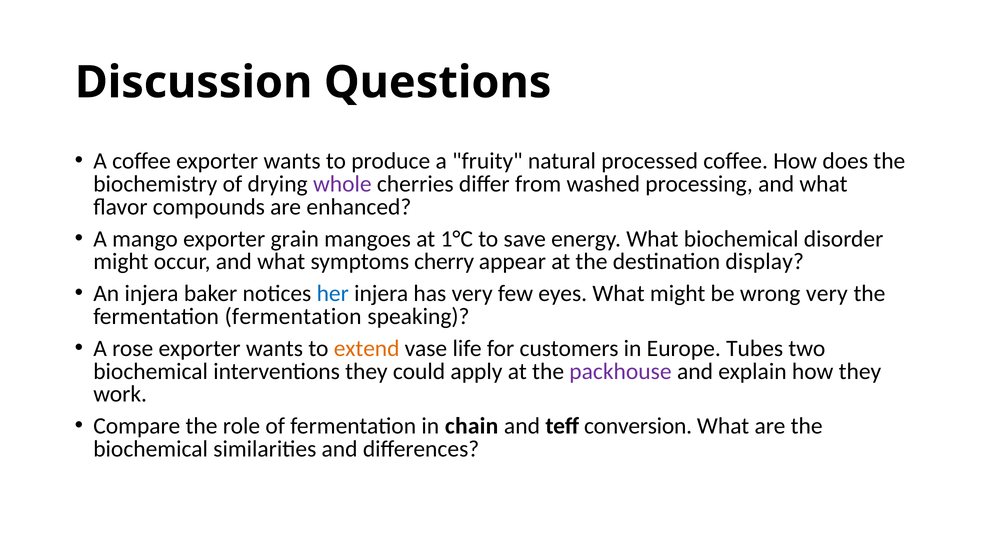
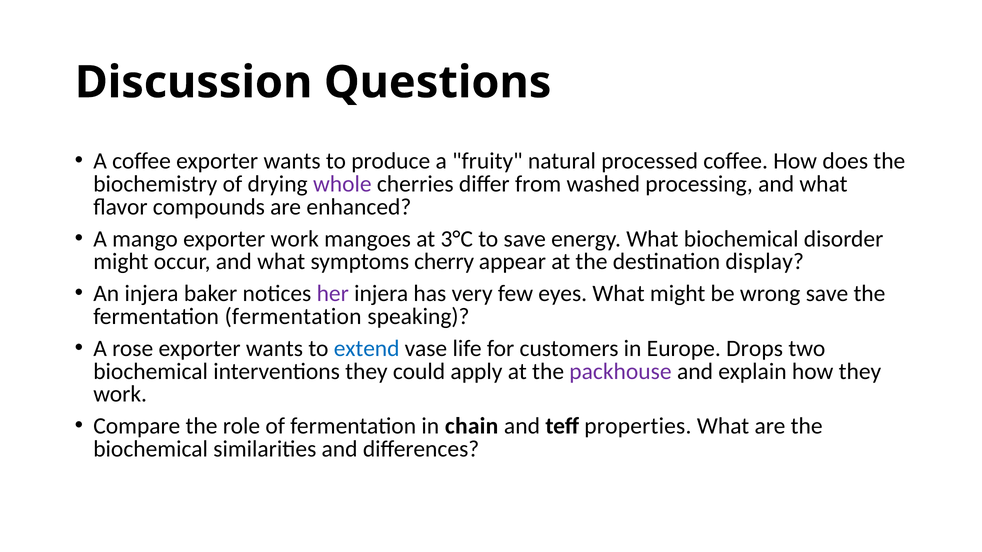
exporter grain: grain -> work (295, 239)
1°C: 1°C -> 3°C (457, 239)
her colour: blue -> purple (333, 294)
wrong very: very -> save (827, 294)
extend colour: orange -> blue (367, 349)
Tubes: Tubes -> Drops (755, 349)
conversion: conversion -> properties (638, 427)
